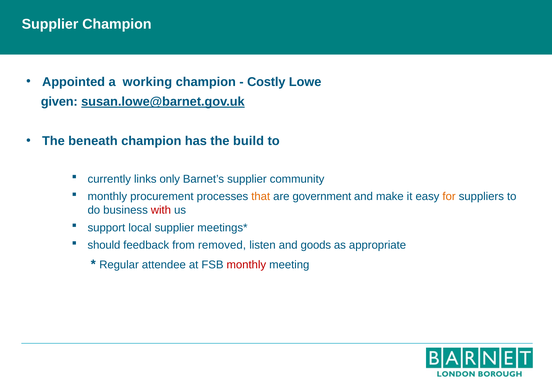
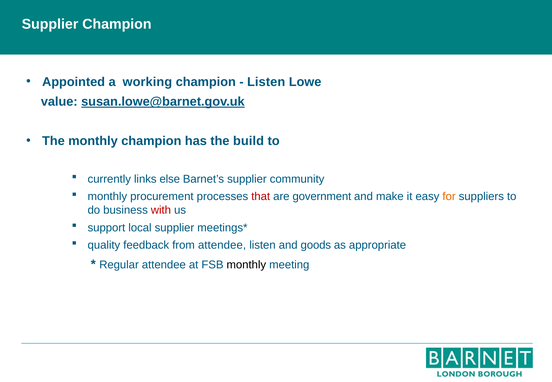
Costly: Costly -> Listen (266, 82)
given: given -> value (59, 102)
The beneath: beneath -> monthly (93, 141)
only: only -> else (170, 179)
that colour: orange -> red (261, 197)
should: should -> quality (104, 245)
from removed: removed -> attendee (222, 245)
monthly colour: red -> black (246, 265)
